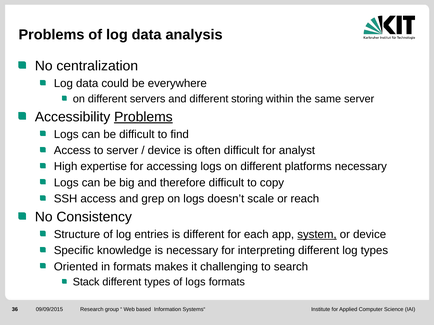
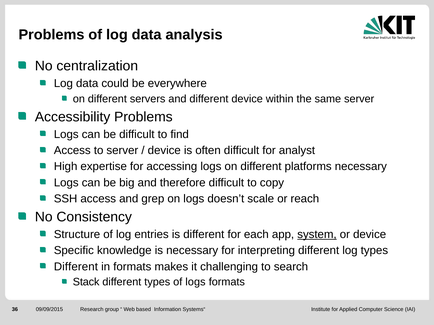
different storing: storing -> device (247, 99)
Problems underline: present -> none (143, 117)
Oriented: Oriented -> Different (76, 267)
